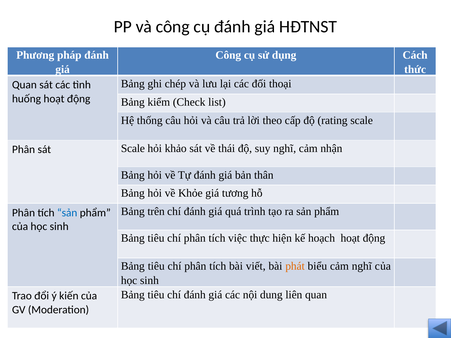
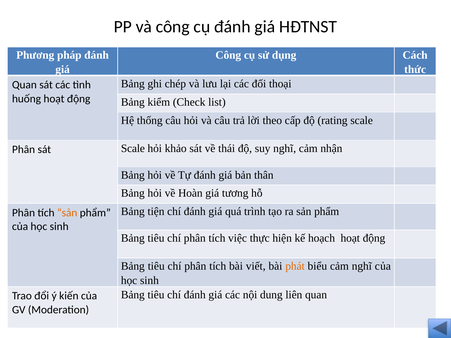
Khỏe: Khỏe -> Hoàn (190, 193)
trên: trên -> tiện (156, 212)
sản colour: blue -> orange (67, 213)
